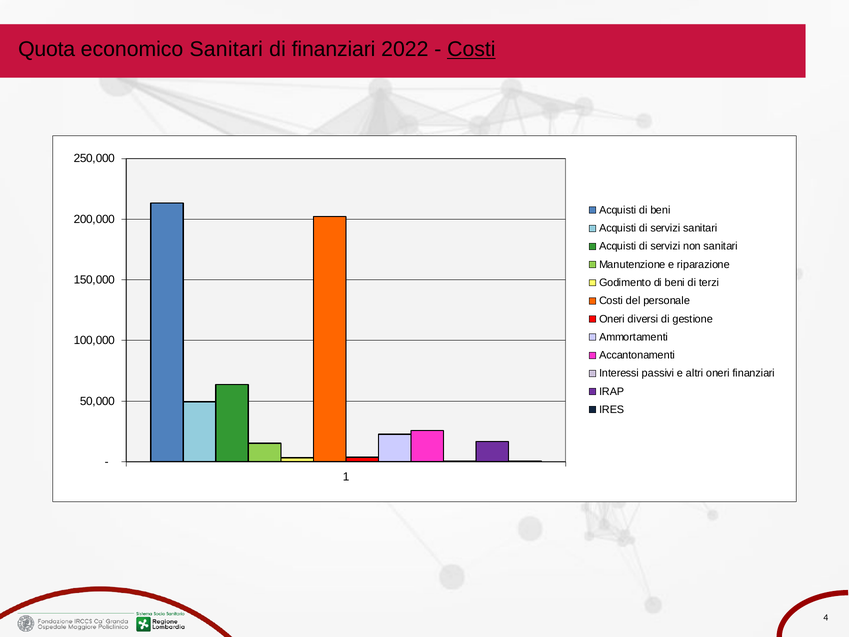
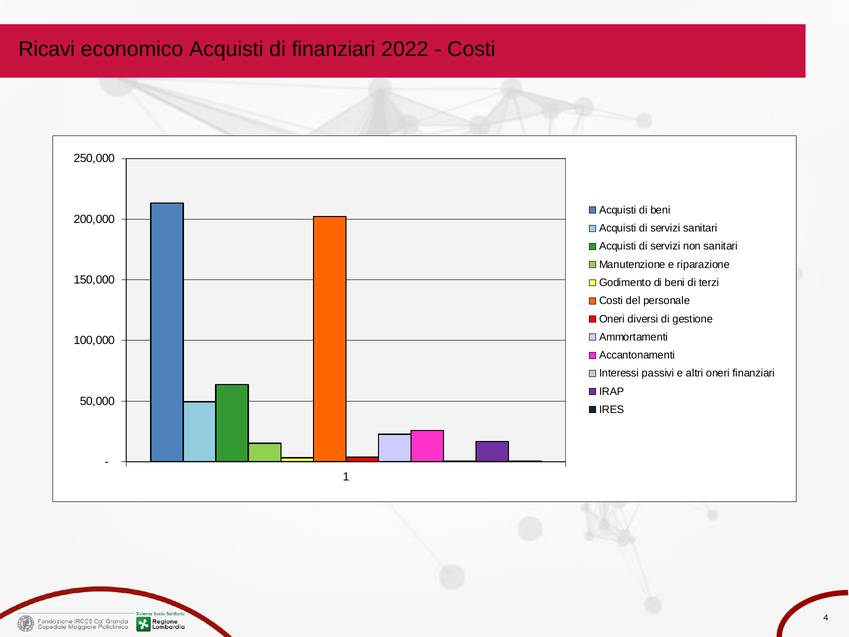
Quota: Quota -> Ricavi (47, 49)
economico Sanitari: Sanitari -> Acquisti (226, 49)
Costi underline: present -> none (471, 49)
